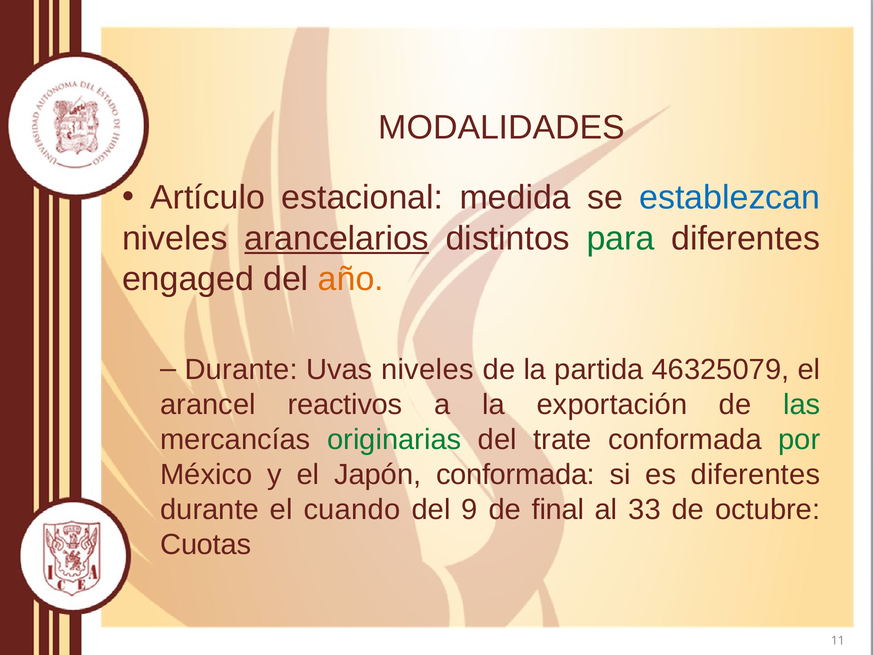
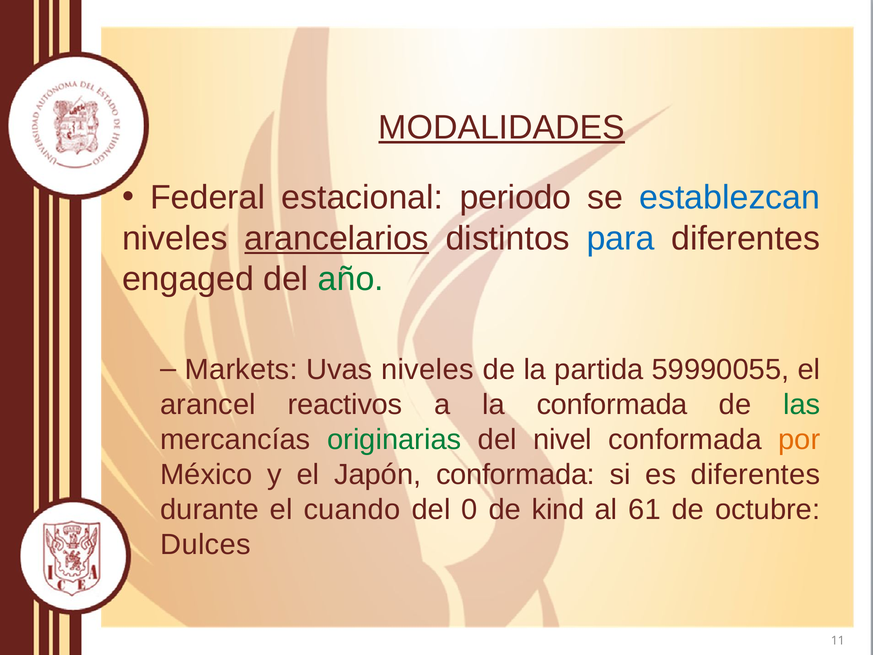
MODALIDADES underline: none -> present (502, 128)
Artículo: Artículo -> Federal (208, 198)
medida: medida -> periodo (515, 198)
para colour: green -> blue (621, 238)
año colour: orange -> green (351, 279)
Durante: Durante -> Markets (241, 370)
46325079: 46325079 -> 59990055 (720, 370)
la exportación: exportación -> conformada (612, 405)
trate: trate -> nivel (563, 440)
por colour: green -> orange (799, 440)
9: 9 -> 0 (470, 509)
final: final -> kind (558, 509)
33: 33 -> 61 (645, 509)
Cuotas: Cuotas -> Dulces (205, 544)
